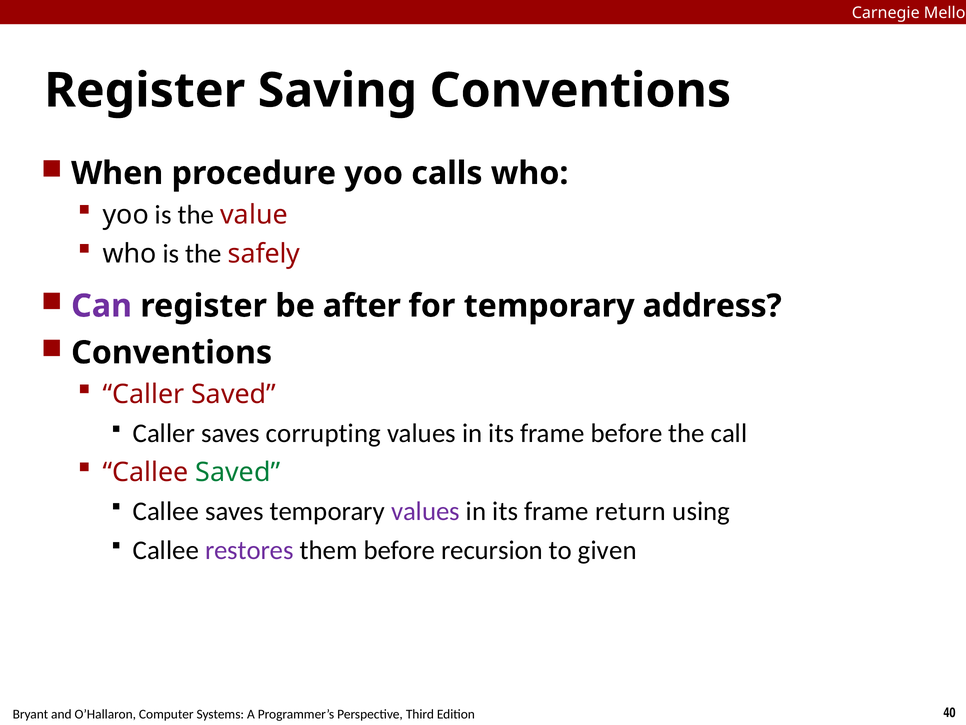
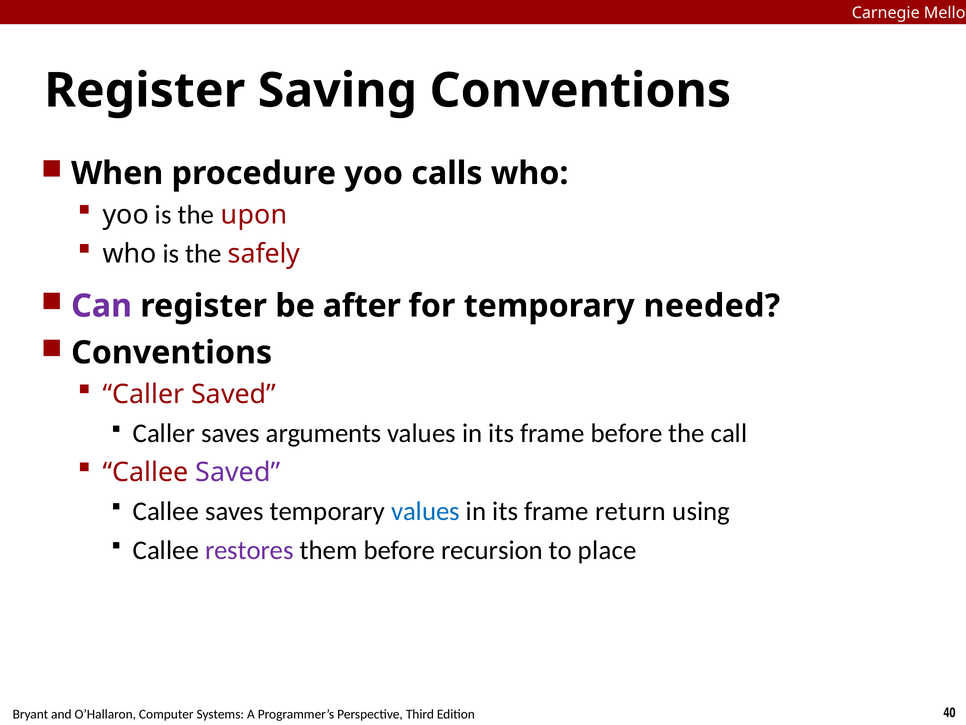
value: value -> upon (254, 215)
address: address -> needed (712, 306)
corrupting: corrupting -> arguments (324, 433)
Saved colour: green -> purple (238, 472)
values colour: purple -> blue (426, 511)
given: given -> place (607, 550)
